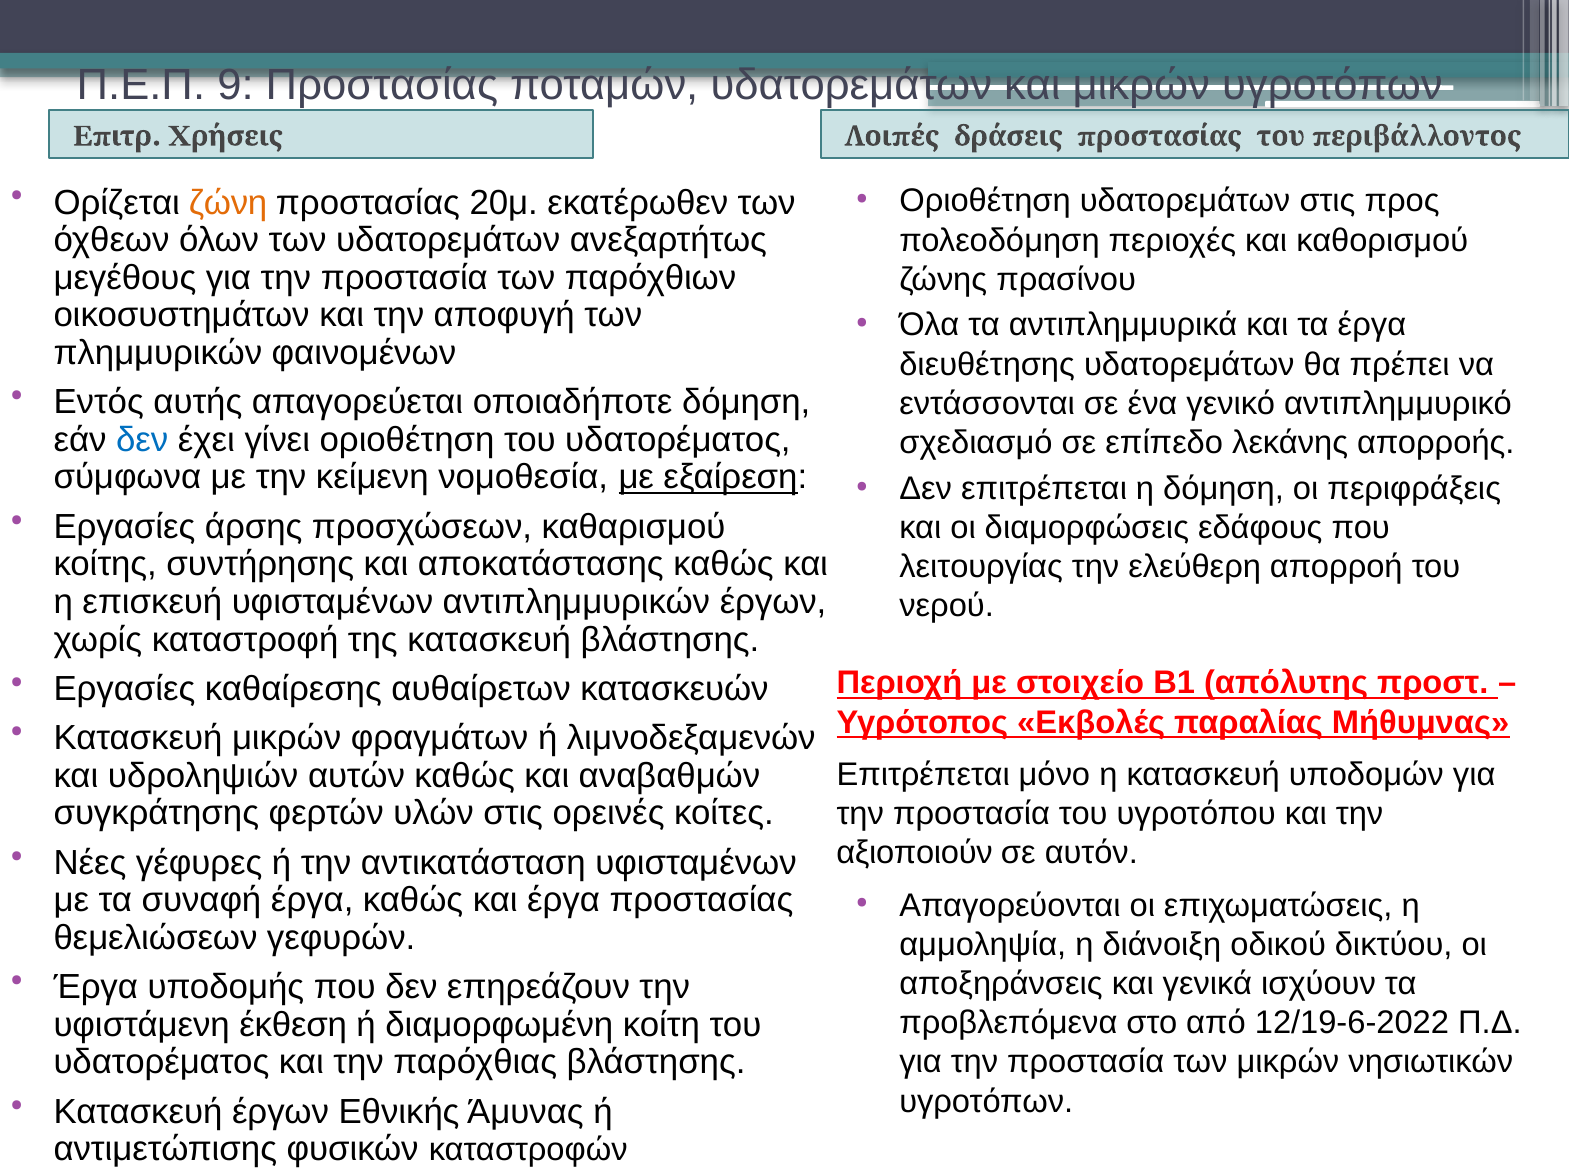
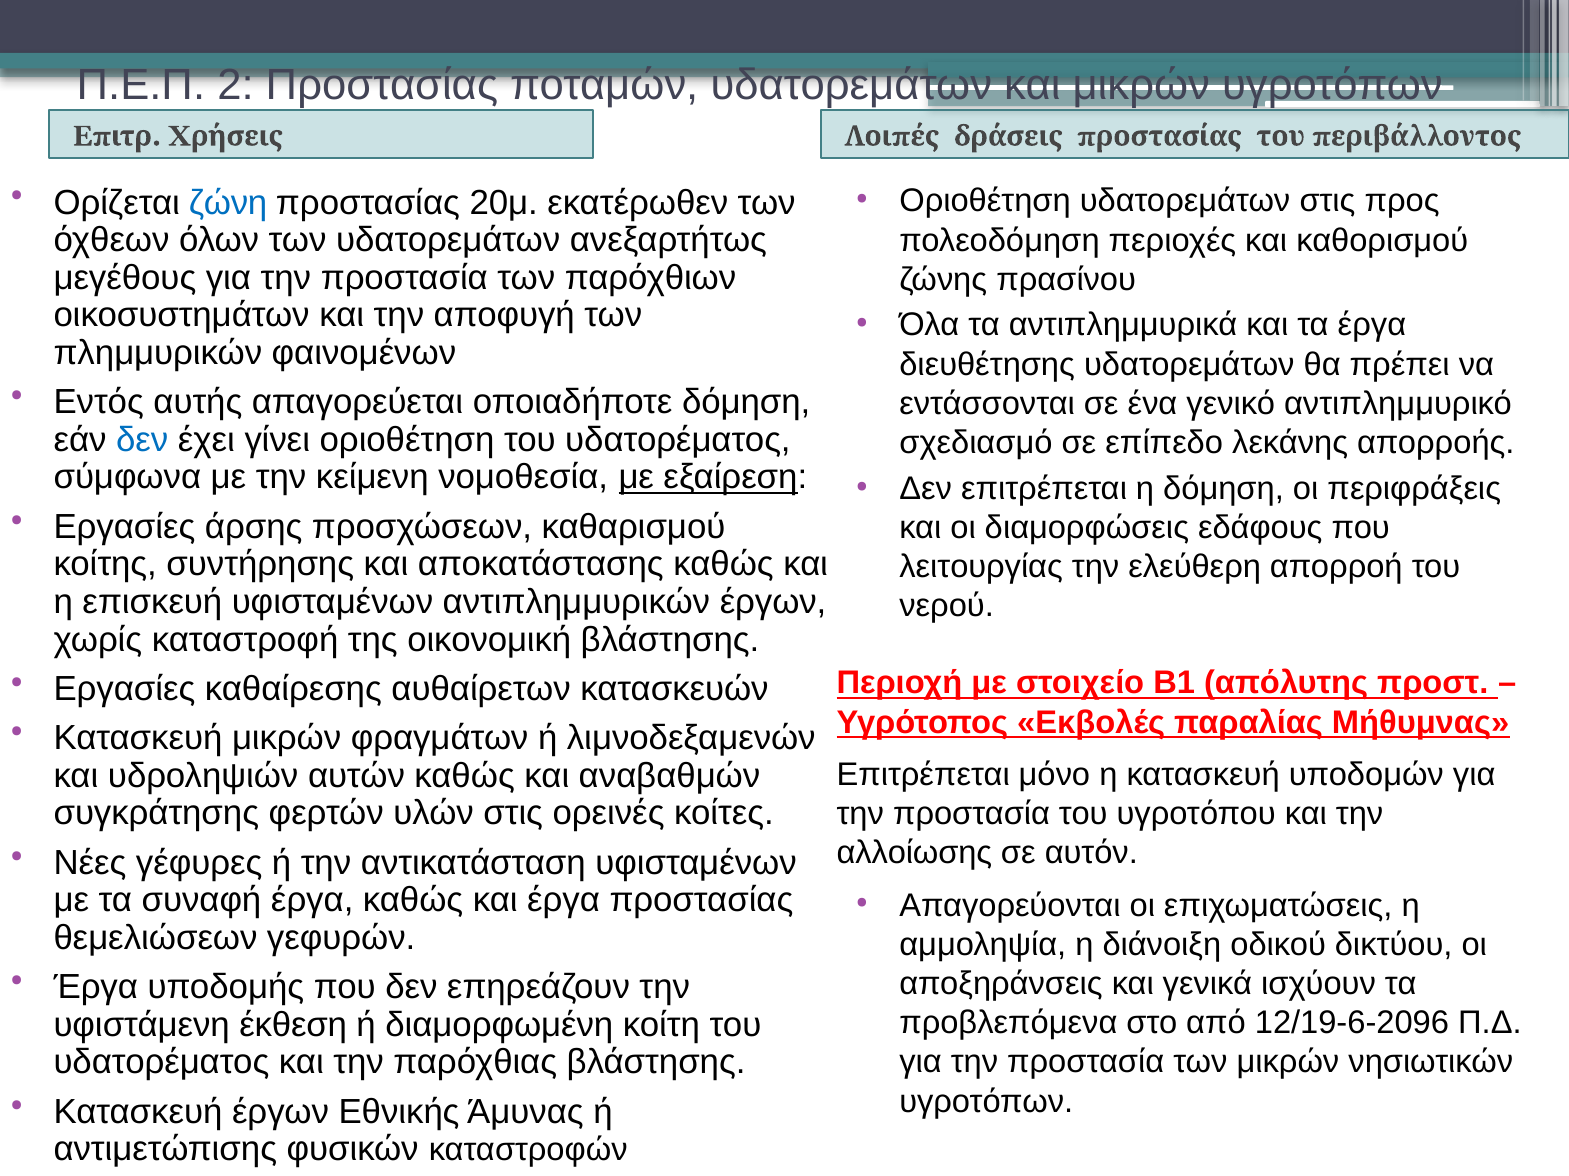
9: 9 -> 2 (236, 85)
ζώνη colour: orange -> blue (228, 203)
της κατασκευή: κατασκευή -> οικονομική (489, 640)
αξιοποιούν: αξιοποιούν -> αλλοίωσης (914, 854)
12/19-6-2022: 12/19-6-2022 -> 12/19-6-2096 (1352, 1024)
